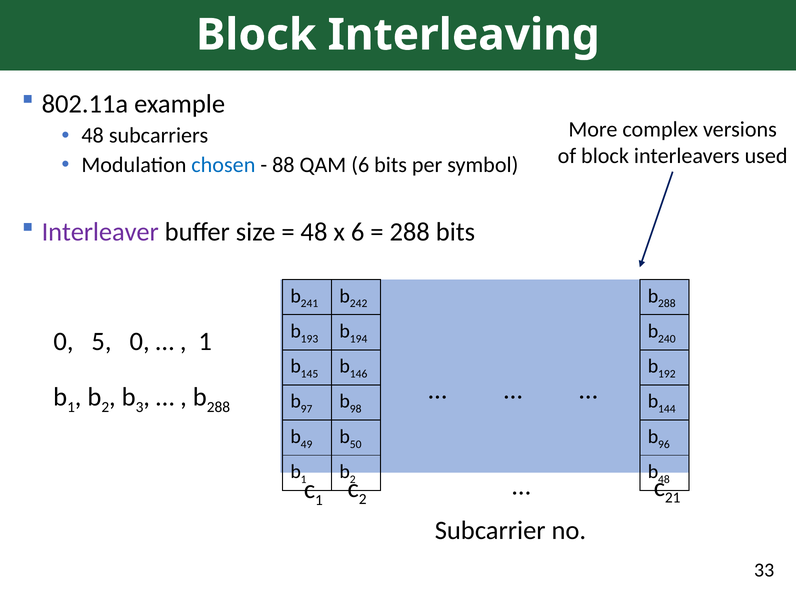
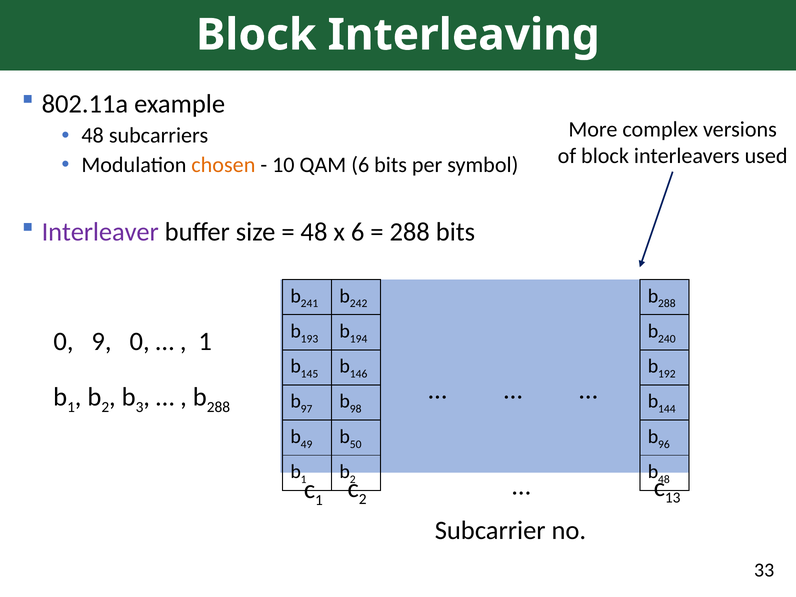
chosen colour: blue -> orange (223, 165)
88: 88 -> 10 (283, 165)
5: 5 -> 9 (102, 342)
21: 21 -> 13 (673, 498)
